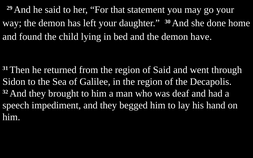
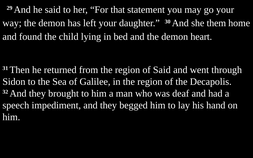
done: done -> them (216, 23)
have: have -> heart (201, 37)
